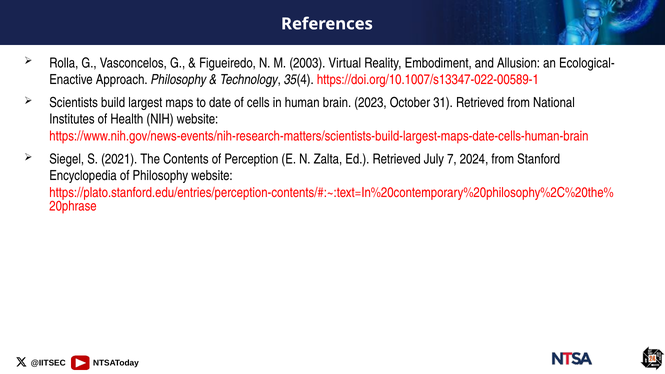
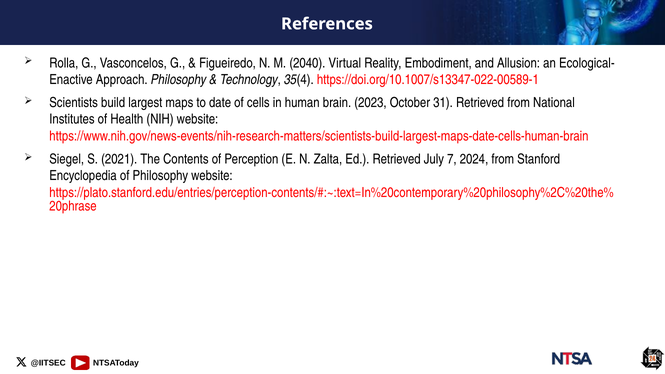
2003: 2003 -> 2040 (307, 63)
